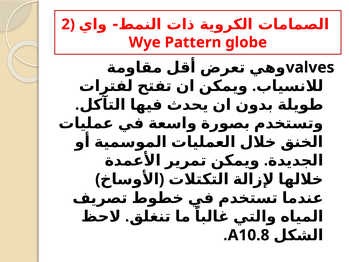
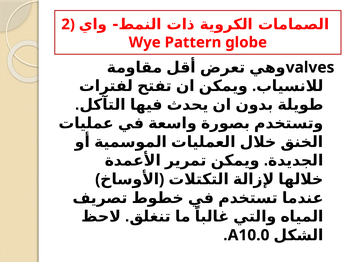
A10.8: A10.8 -> A10.0 (249, 235)
